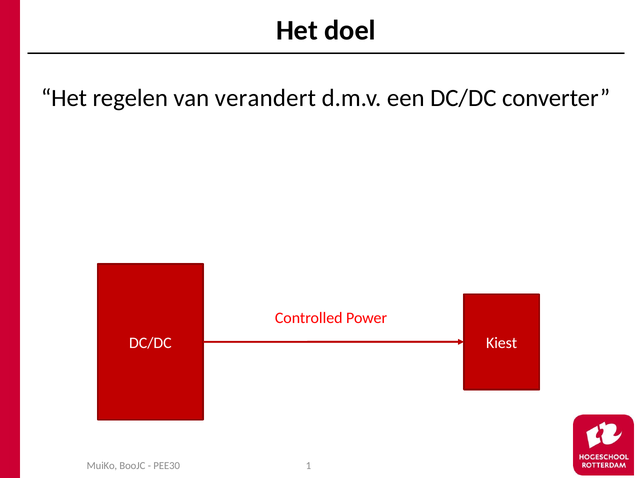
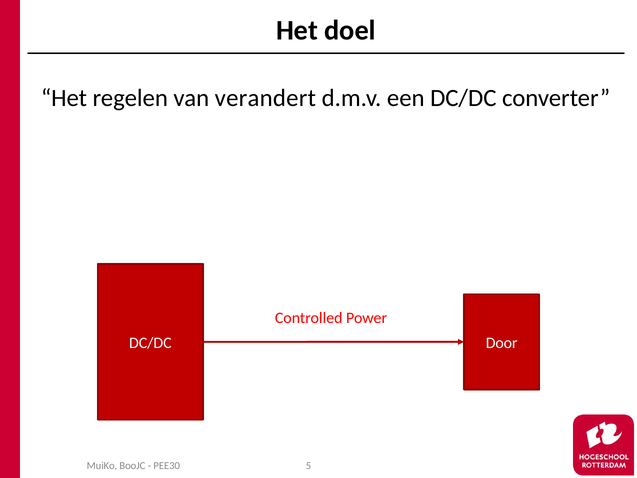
Kiest: Kiest -> Door (502, 343)
1: 1 -> 5 (308, 466)
